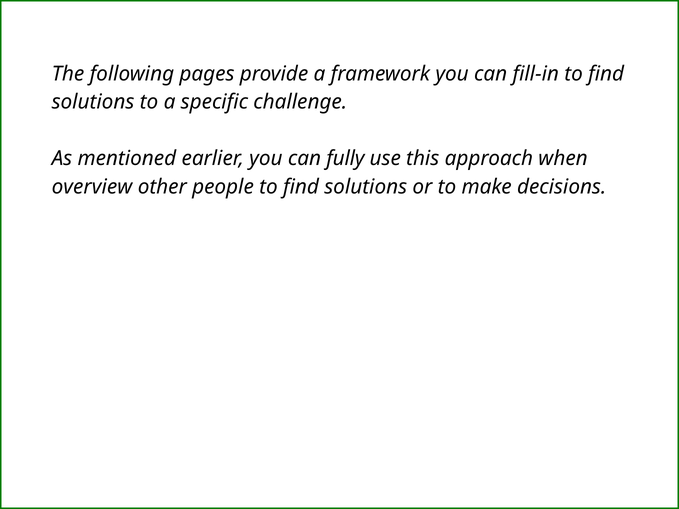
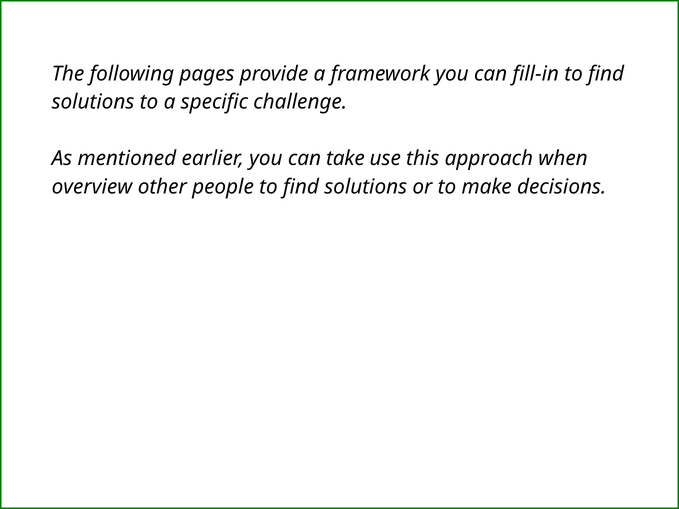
fully: fully -> take (345, 159)
